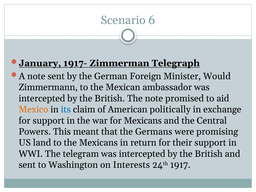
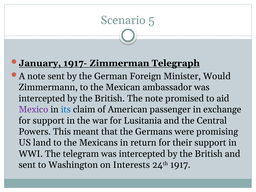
6: 6 -> 5 (152, 20)
Mexico colour: orange -> purple (33, 109)
politically: politically -> passenger (170, 109)
for Mexicans: Mexicans -> Lusitania (143, 121)
